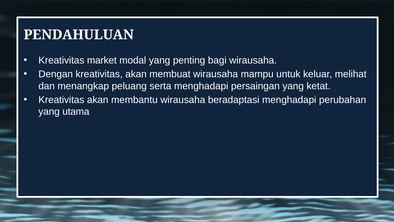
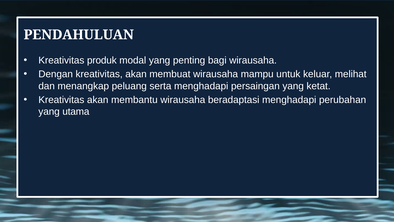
market: market -> produk (102, 60)
